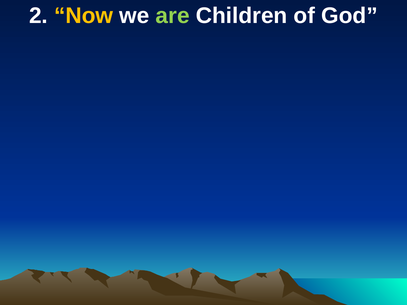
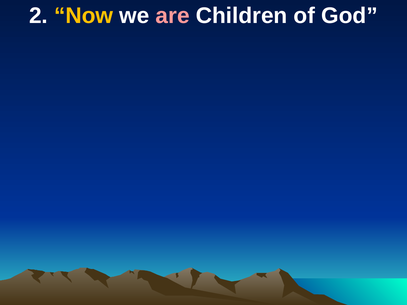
are colour: light green -> pink (173, 16)
